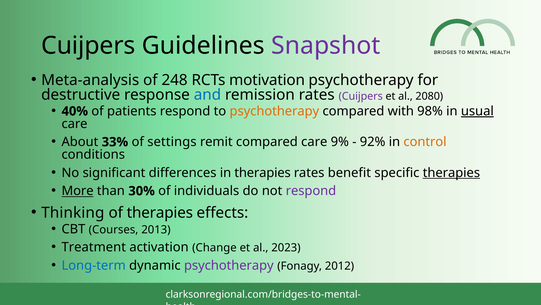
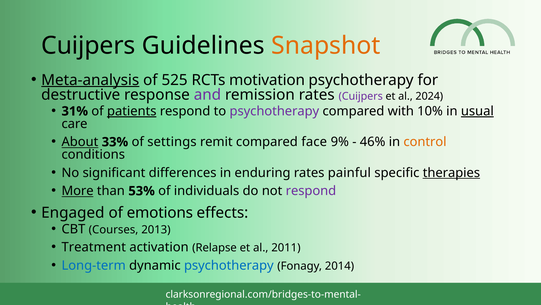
Snapshot colour: purple -> orange (326, 45)
Meta-analysis underline: none -> present (90, 80)
248: 248 -> 525 (175, 80)
and colour: blue -> purple (207, 95)
2080: 2080 -> 2024 (429, 96)
40%: 40% -> 31% (75, 111)
patients underline: none -> present (132, 111)
psychotherapy colour: orange -> purple (274, 111)
98%: 98% -> 10% (430, 111)
About underline: none -> present (80, 142)
compared care: care -> face (314, 142)
92%: 92% -> 46% (373, 142)
in therapies: therapies -> enduring (263, 172)
benefit: benefit -> painful (349, 172)
30%: 30% -> 53% (142, 191)
Thinking: Thinking -> Engaged (73, 212)
of therapies: therapies -> emotions (160, 212)
Change: Change -> Relapse (214, 247)
2023: 2023 -> 2011 (286, 247)
psychotherapy colour: purple -> blue (229, 265)
2012: 2012 -> 2014 (340, 265)
